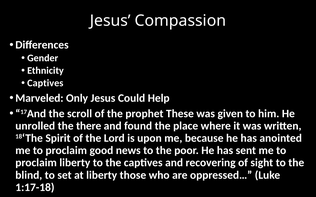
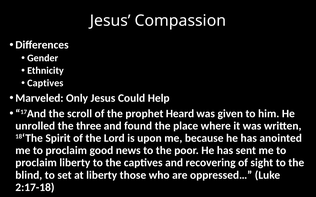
These: These -> Heard (180, 114)
there: there -> three (89, 126)
1:17-18: 1:17-18 -> 2:17-18 (35, 188)
